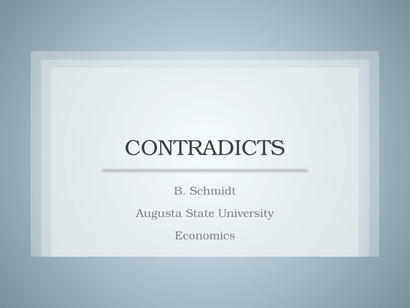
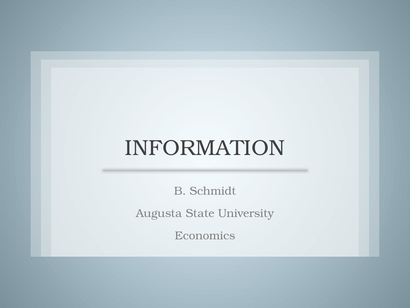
CONTRADICTS: CONTRADICTS -> INFORMATION (205, 148)
